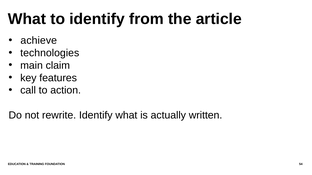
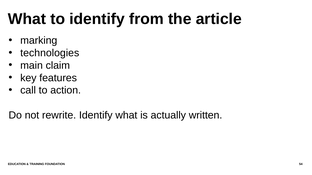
achieve: achieve -> marking (39, 41)
